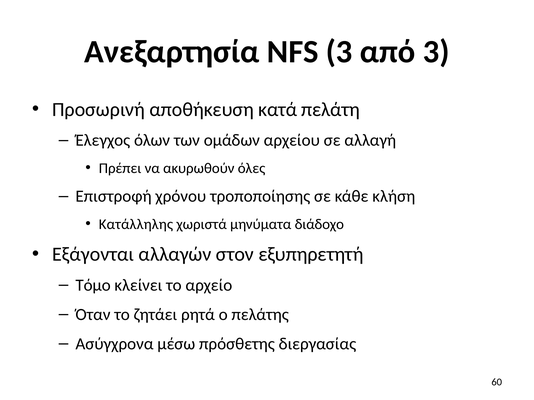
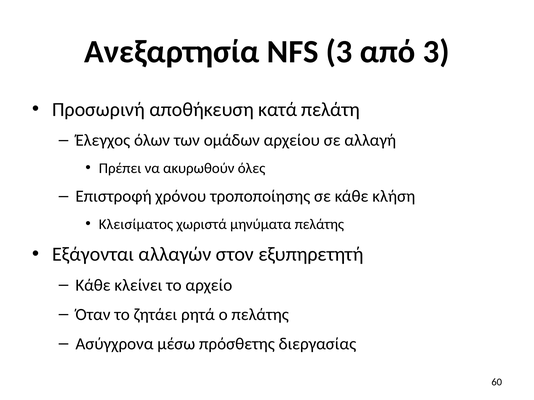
Κατάλληλης: Κατάλληλης -> Κλεισίματος (136, 224)
μηνύματα διάδοχο: διάδοχο -> πελάτης (319, 224)
Τόμο: Τόμο -> Κάθε (93, 286)
